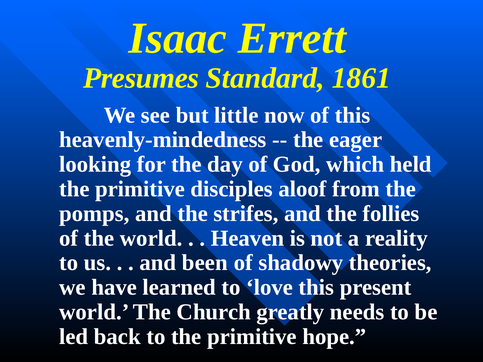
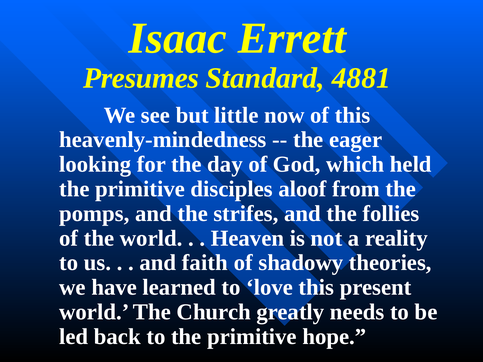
1861: 1861 -> 4881 (361, 78)
been: been -> faith (205, 263)
